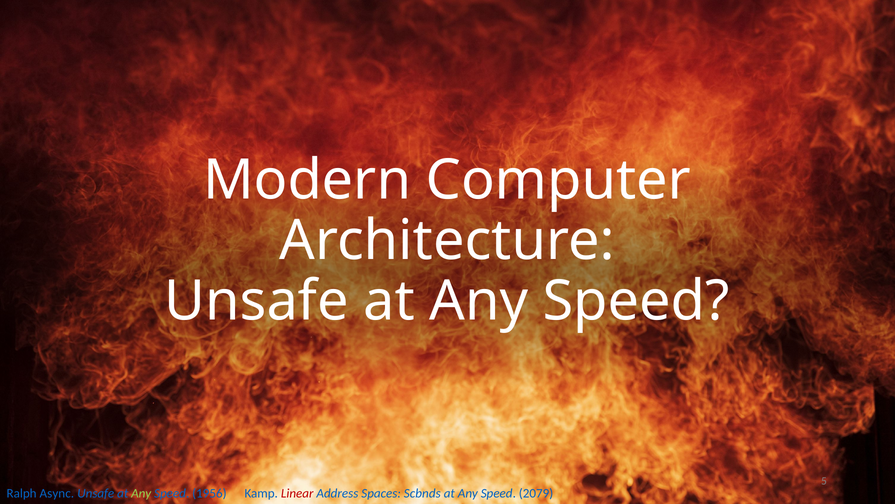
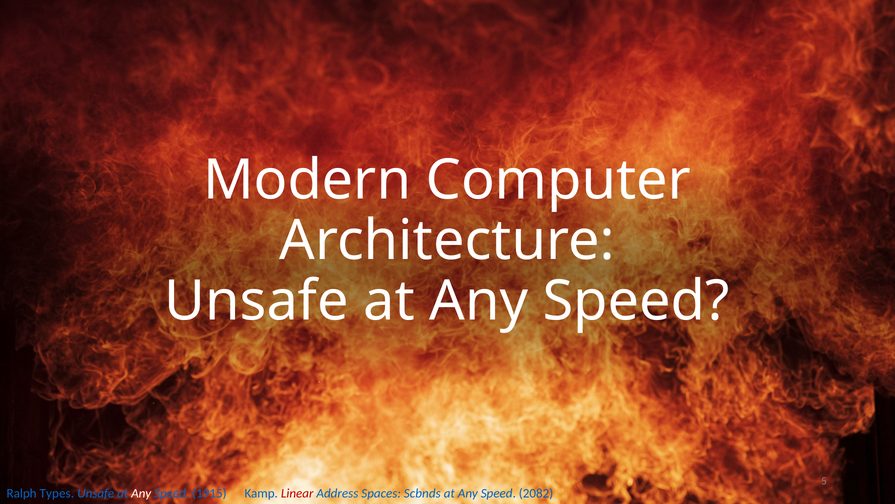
Async: Async -> Types (57, 493)
Any colour: light green -> white (141, 493)
1956: 1956 -> 1915 (209, 493)
2079: 2079 -> 2082 (536, 493)
